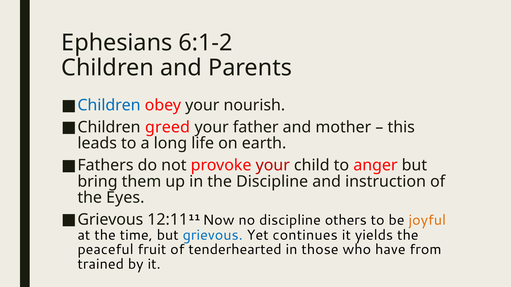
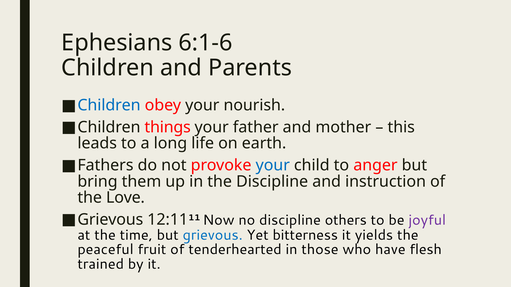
6:1-2: 6:1-2 -> 6:1-6 (206, 43)
greed: greed -> things (168, 127)
your colour: red -> blue (273, 166)
Eyes: Eyes -> Love (125, 198)
joyful colour: orange -> purple (427, 220)
continues: continues -> bitterness (305, 235)
from: from -> flesh (426, 250)
